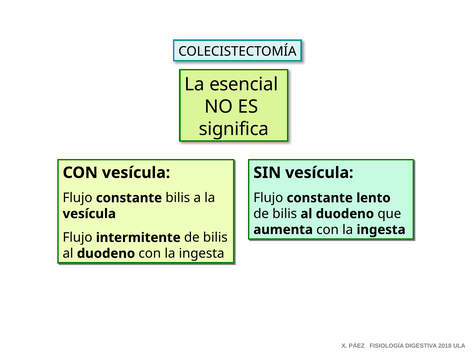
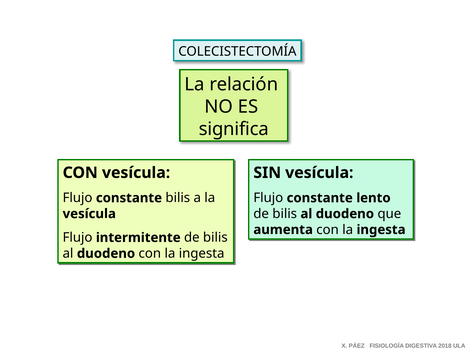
esencial: esencial -> relación (244, 84)
